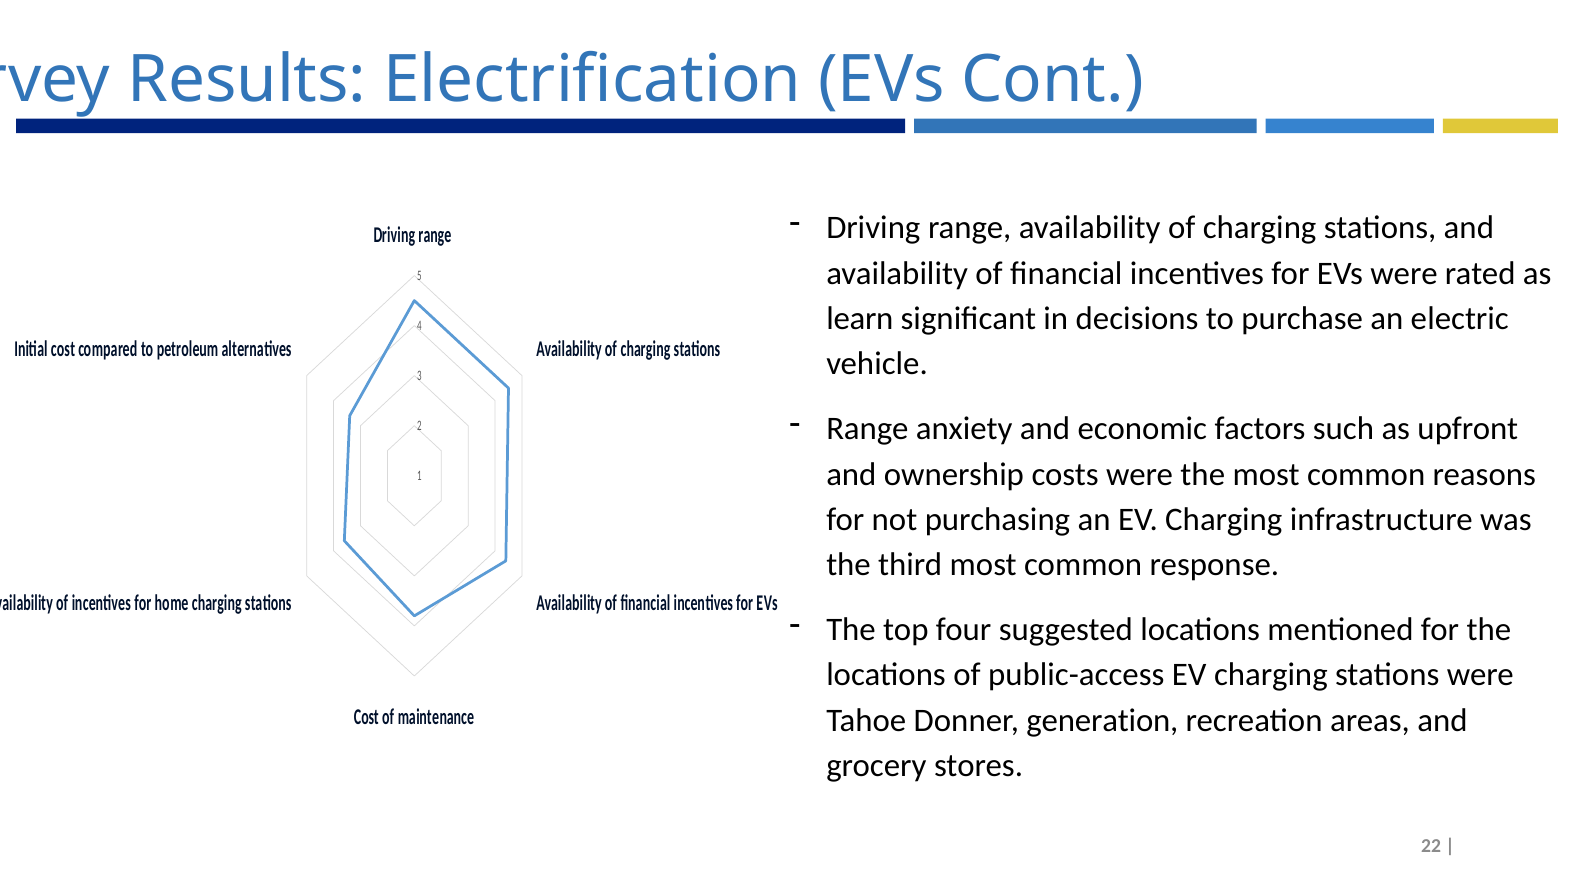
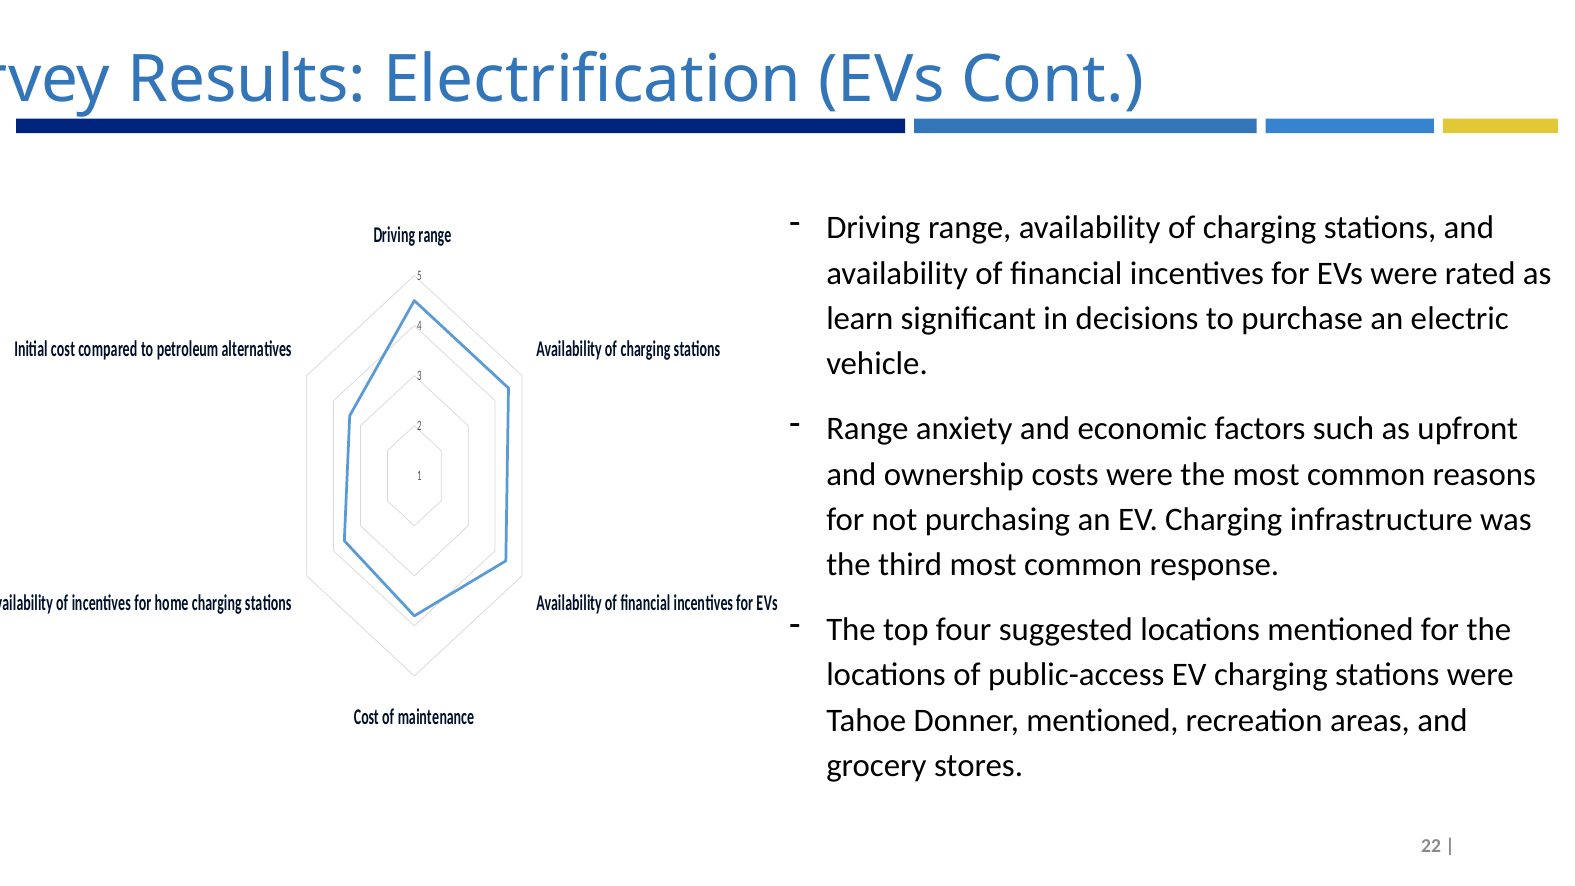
Donner generation: generation -> mentioned (1102, 720)
